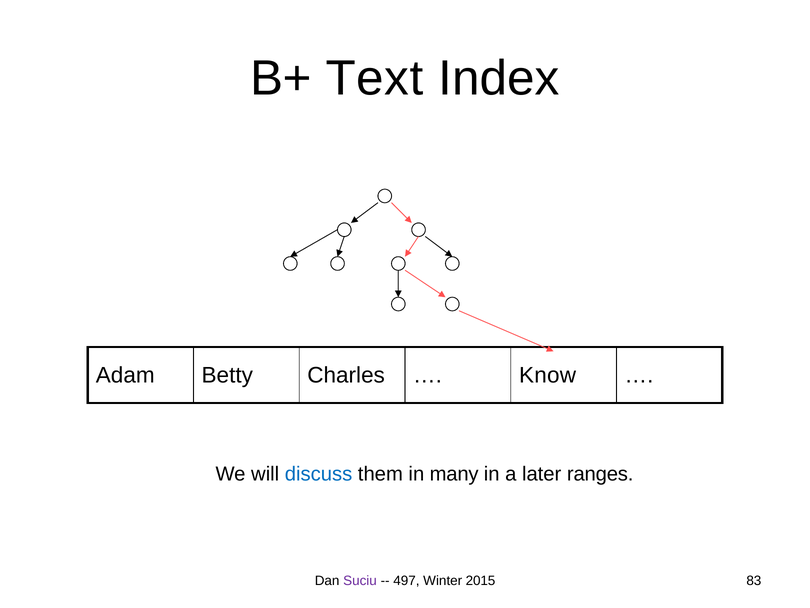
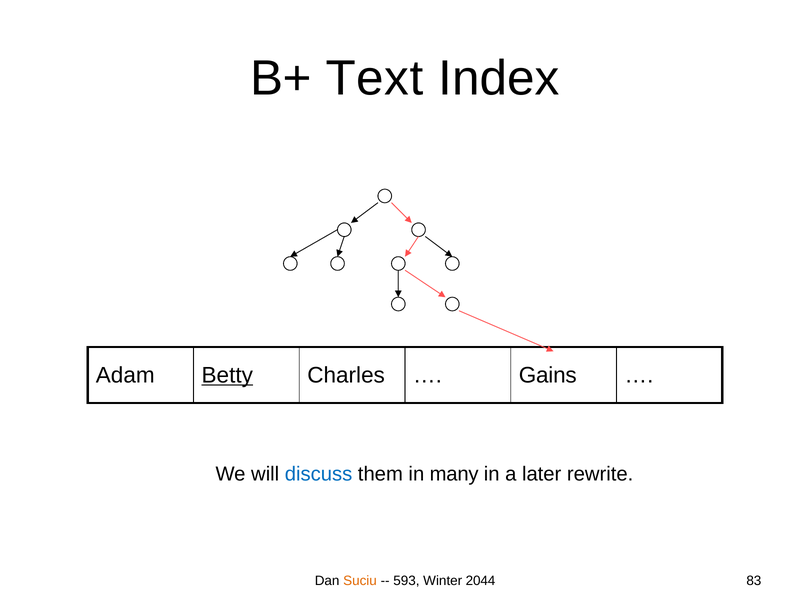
Betty underline: none -> present (227, 375)
Know: Know -> Gains (548, 375)
ranges: ranges -> rewrite (600, 474)
Suciu colour: purple -> orange (360, 580)
497: 497 -> 593 (406, 580)
2015: 2015 -> 2044 (481, 580)
